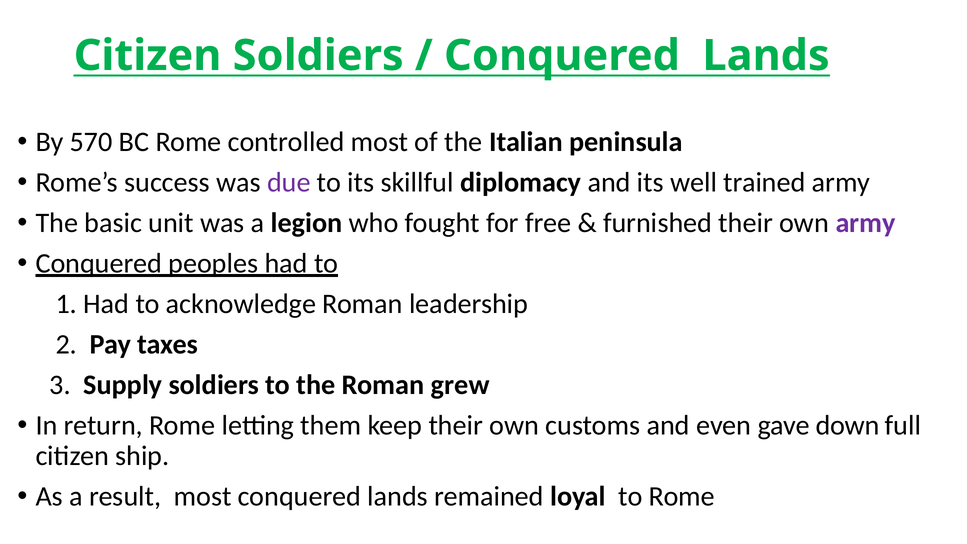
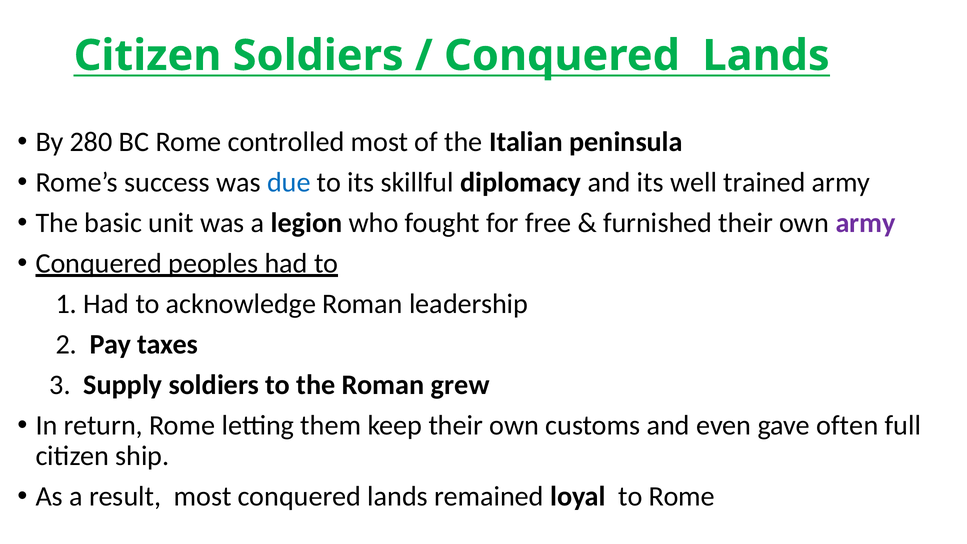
570: 570 -> 280 (91, 142)
due colour: purple -> blue (289, 182)
down: down -> often (847, 425)
